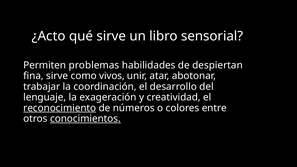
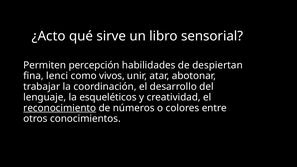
problemas: problemas -> percepción (94, 65)
fina sirve: sirve -> lenci (57, 76)
exageración: exageración -> esqueléticos (108, 97)
conocimientos underline: present -> none (85, 119)
